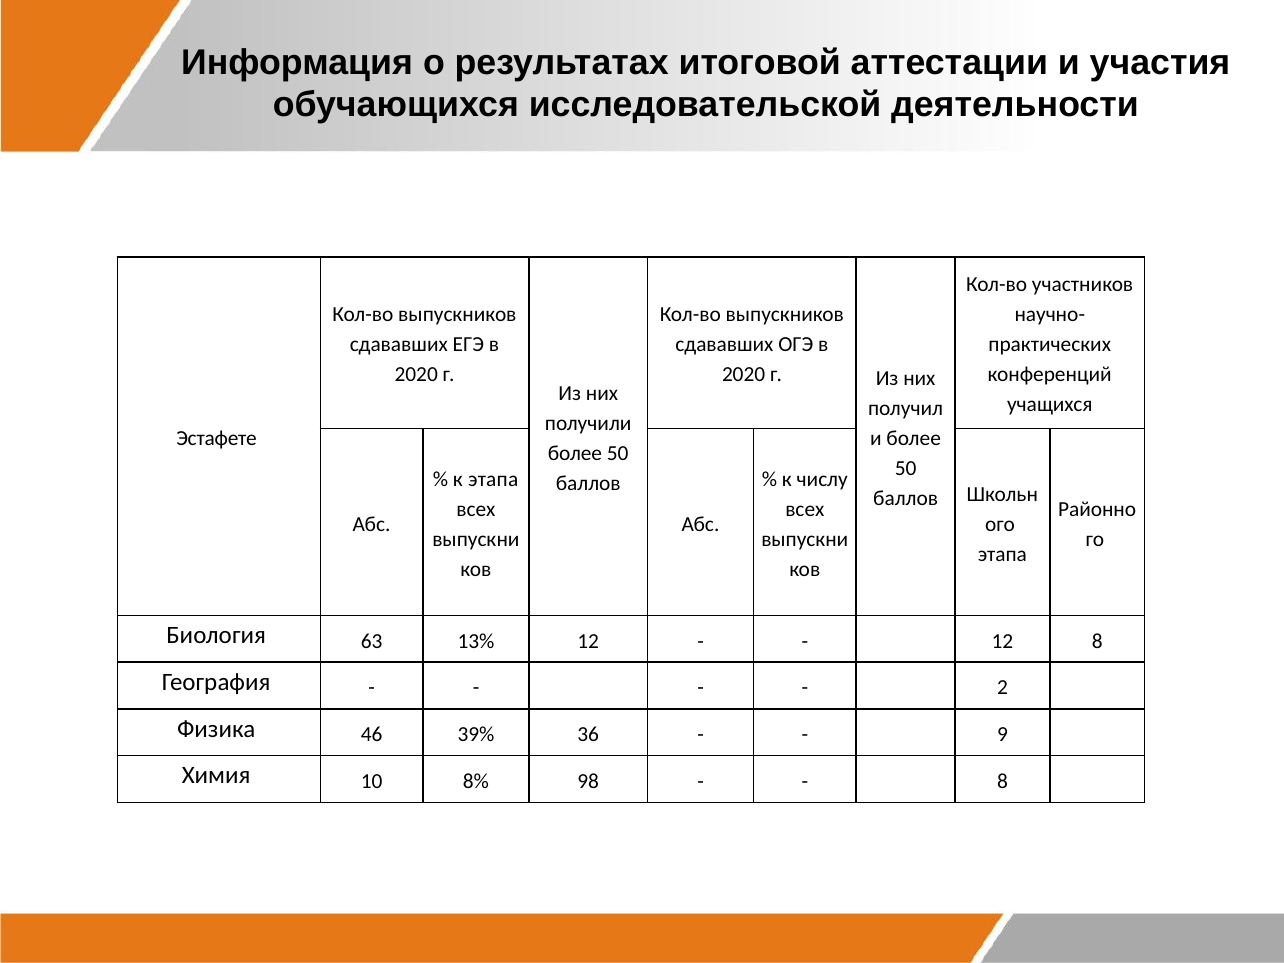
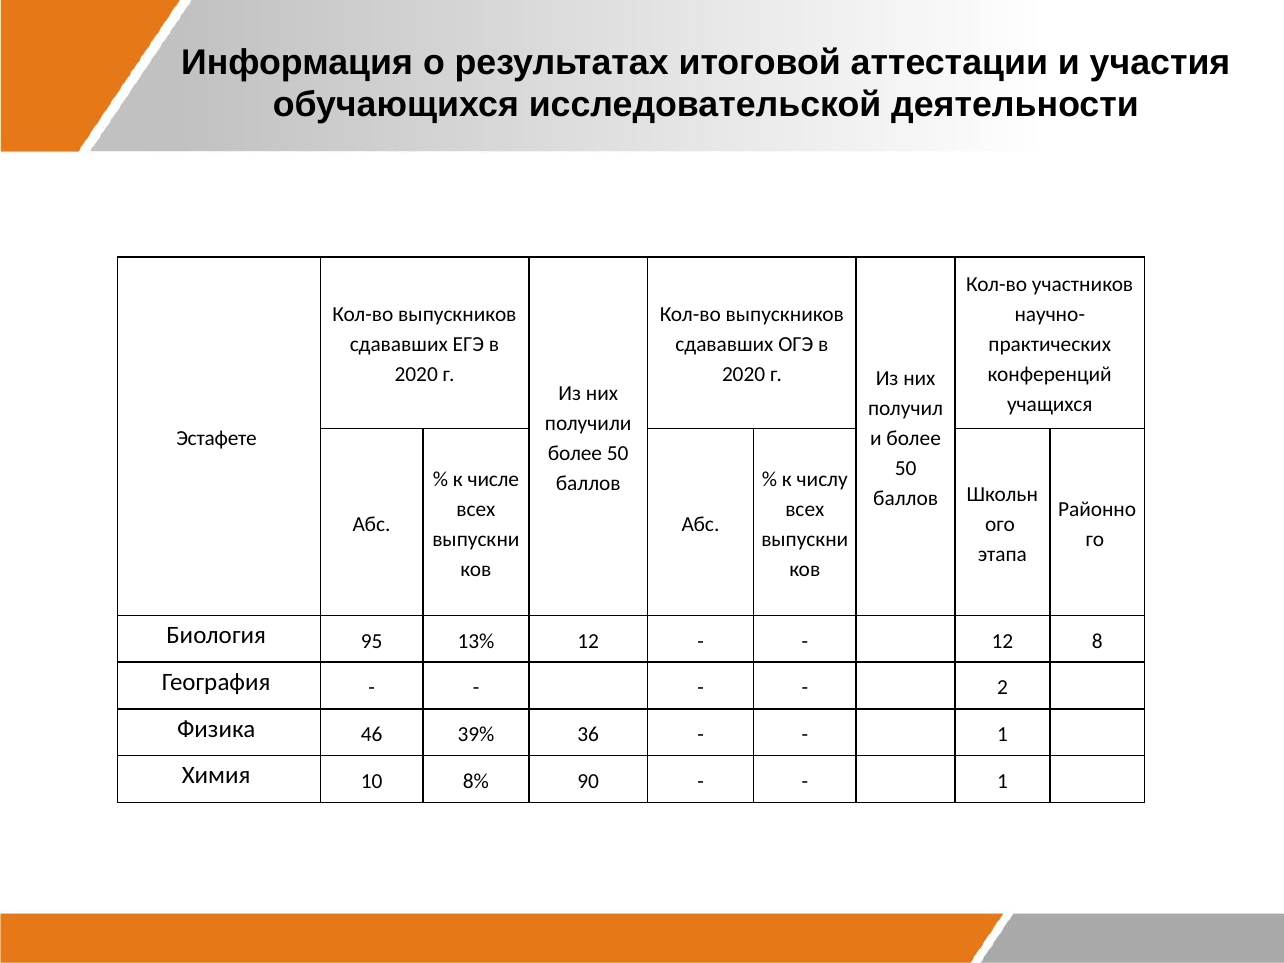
к этапа: этапа -> числе (493, 479)
63: 63 -> 95 (372, 641)
9: 9 -> 1 (1002, 734)
98: 98 -> 90 (588, 781)
8: 8 -> 1 (1002, 781)
